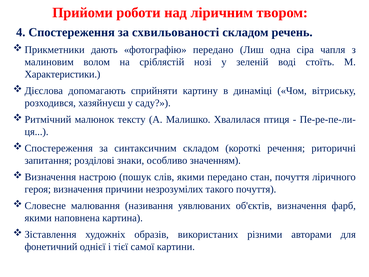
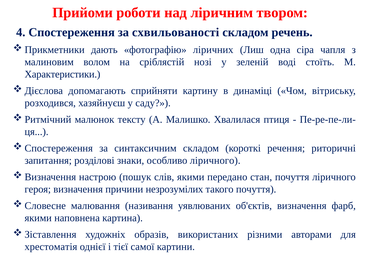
фотографію передано: передано -> ліричних (213, 50)
особливо значенням: значенням -> ліричного (215, 160)
фонетичний: фонетичний -> хрестоматія (51, 247)
